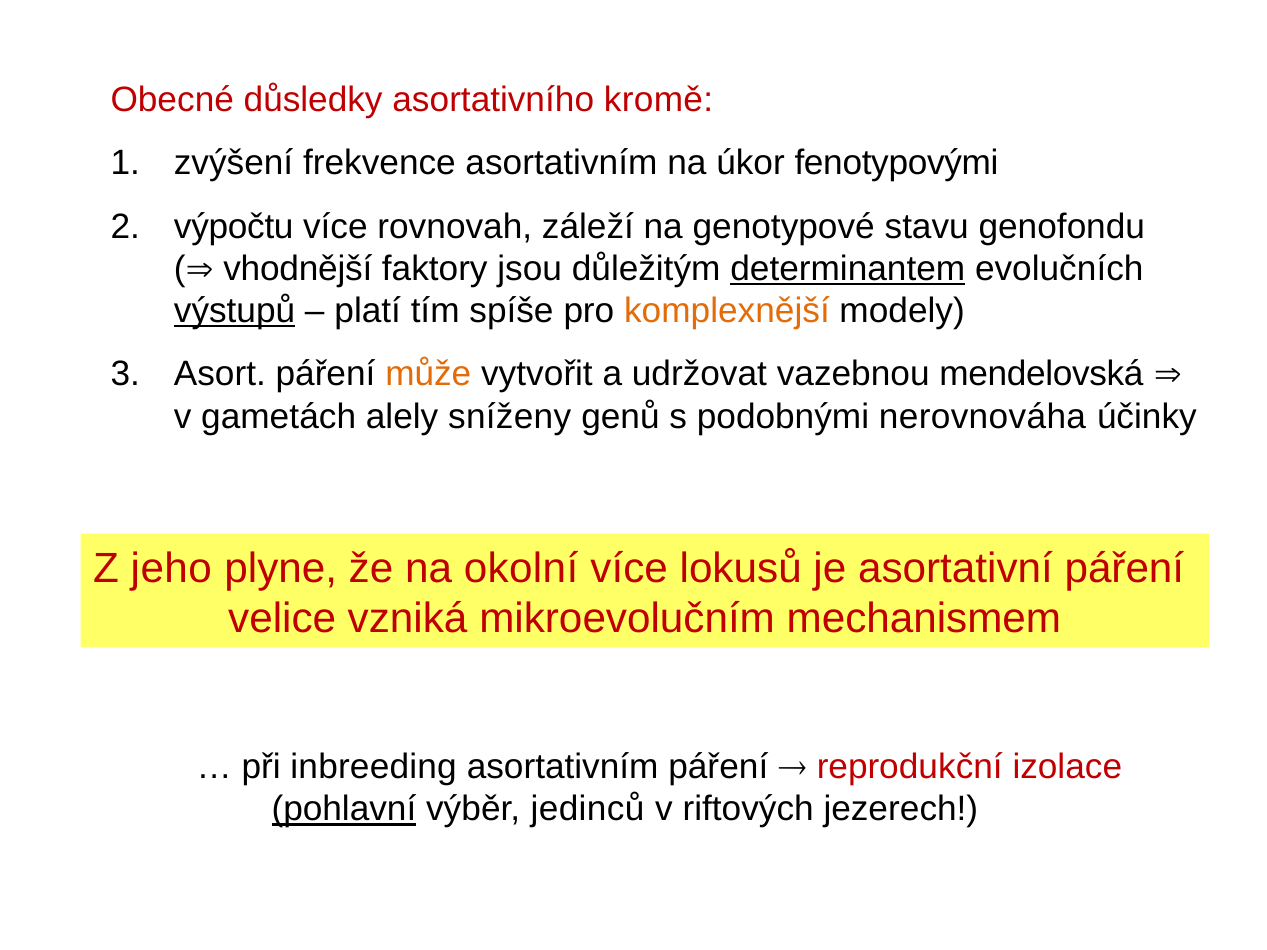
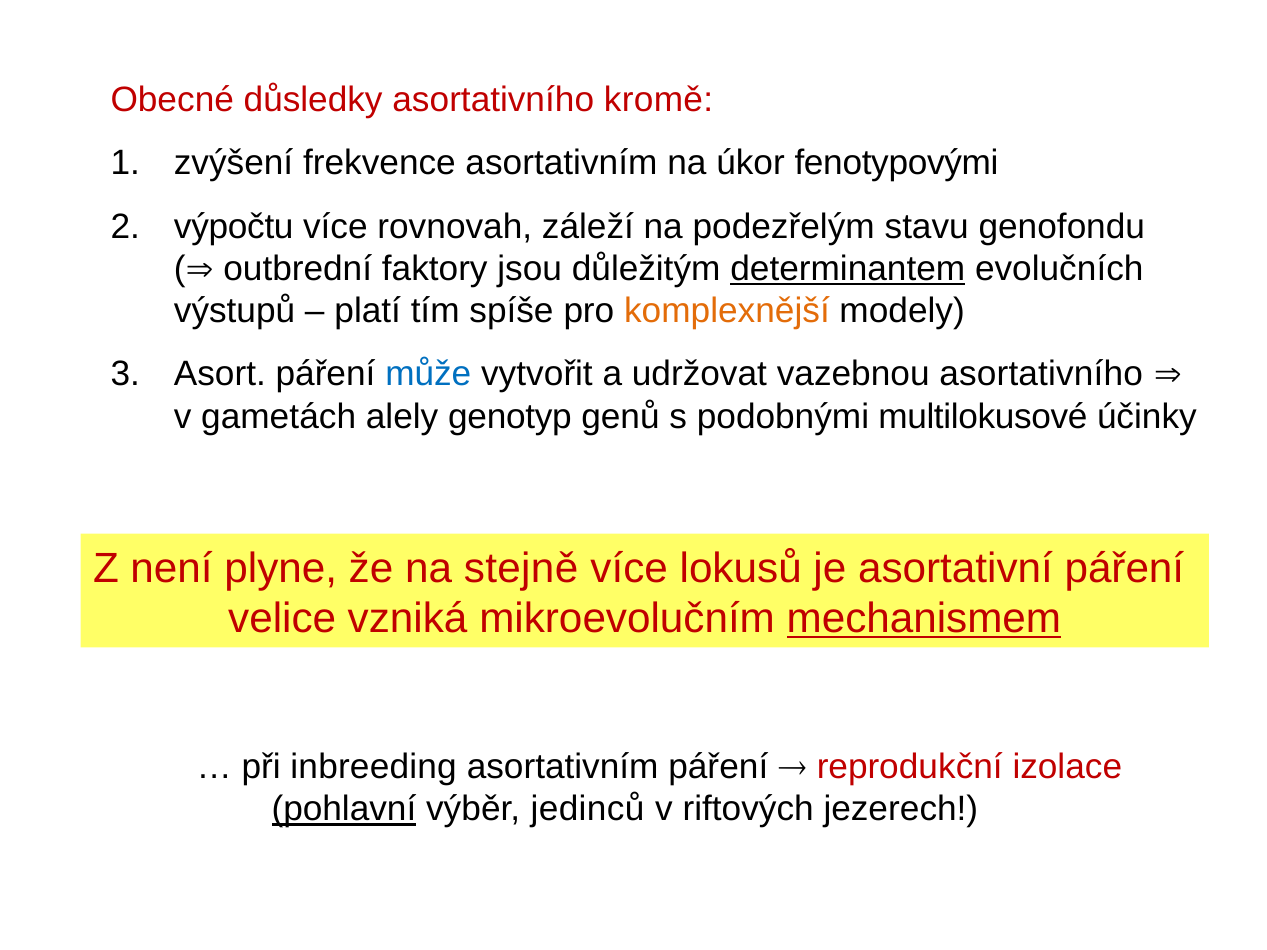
genotypové: genotypové -> podezřelým (784, 227)
vhodnější: vhodnější -> outbrední (298, 269)
výstupů underline: present -> none (235, 311)
může colour: orange -> blue (428, 374)
vazebnou mendelovská: mendelovská -> asortativního (1041, 374)
sníženy: sníženy -> genotyp (510, 417)
nerovnováha: nerovnováha -> multilokusové (983, 417)
jeho: jeho -> není (172, 568)
okolní: okolní -> stejně (521, 568)
mechanismem underline: none -> present (924, 619)
